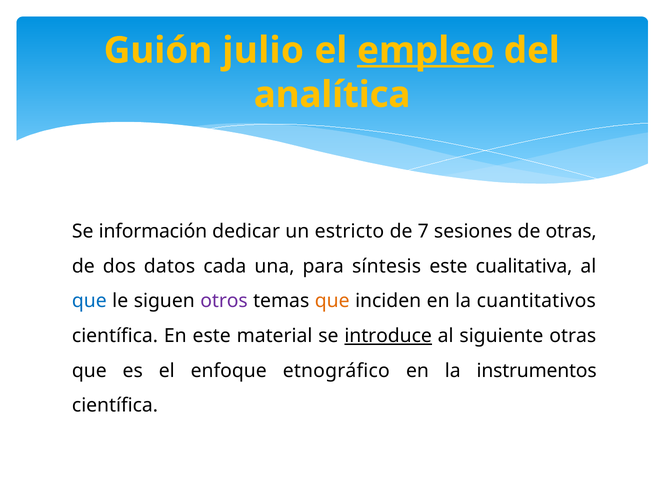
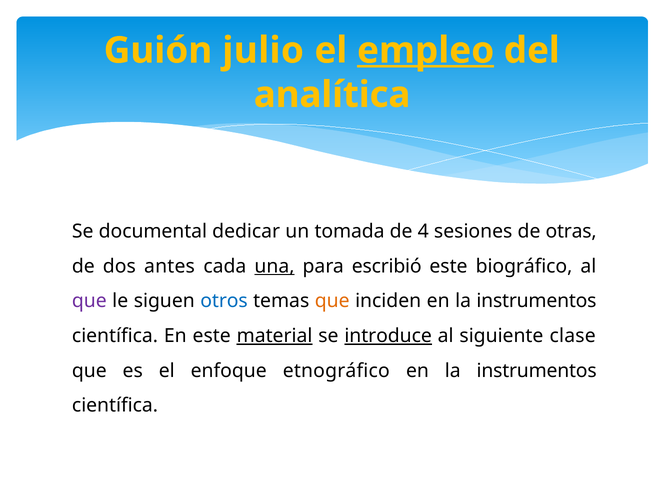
información: información -> documental (153, 231)
estricto: estricto -> tomada (350, 231)
7: 7 -> 4 (423, 231)
datos: datos -> antes (169, 266)
una underline: none -> present (274, 266)
síntesis: síntesis -> escribió (387, 266)
cualitativa: cualitativa -> biográfico (524, 266)
que colour: blue -> purple (89, 301)
otros colour: purple -> blue (224, 301)
inciden en la cuantitativos: cuantitativos -> instrumentos (536, 301)
material underline: none -> present (275, 336)
siguiente otras: otras -> clase (573, 336)
